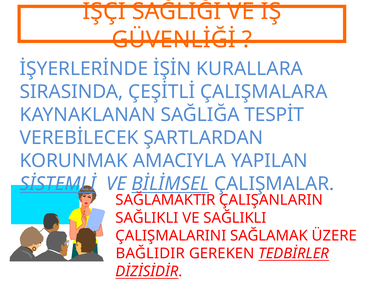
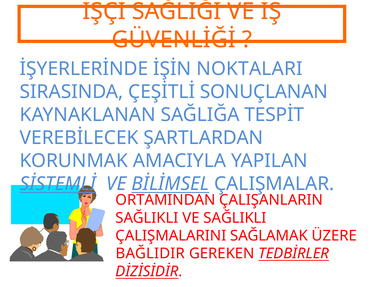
KURALLARA: KURALLARA -> NOKTALARI (249, 69)
ÇALIŞMALARA: ÇALIŞMALARA -> SONUÇLANAN (264, 92)
SAĞLAMAKTIR: SAĞLAMAKTIR -> ORTAMINDAN (165, 200)
